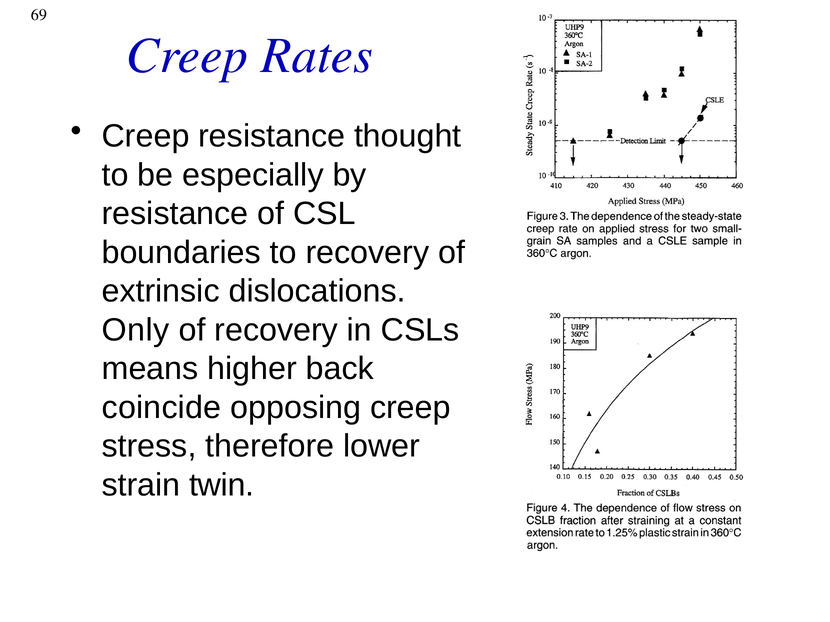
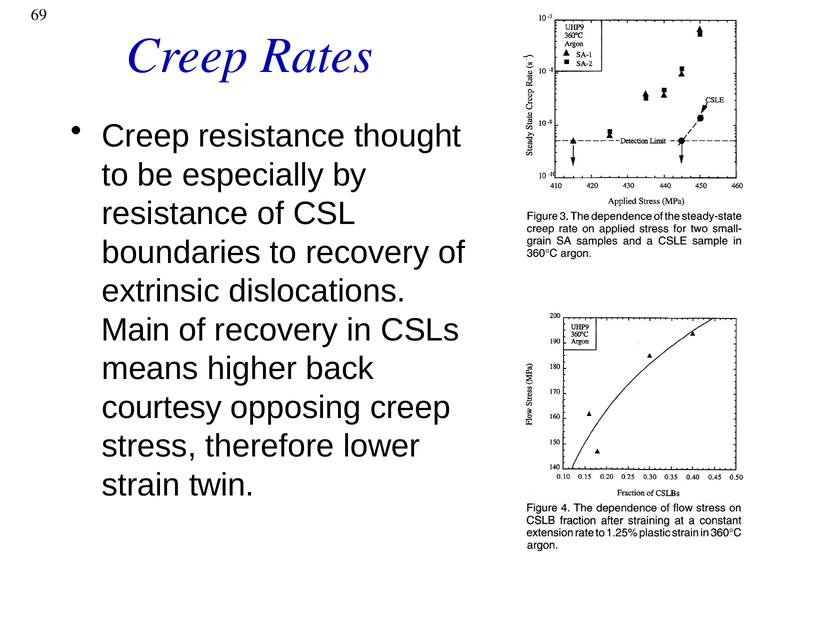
Only: Only -> Main (136, 330)
coincide: coincide -> courtesy (162, 408)
